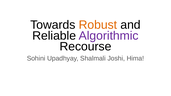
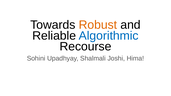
Algorithmic colour: purple -> blue (109, 36)
